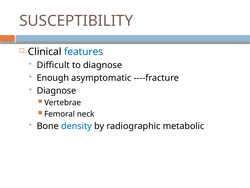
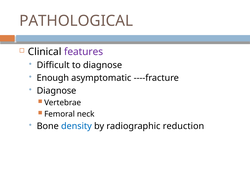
SUSCEPTIBILITY: SUSCEPTIBILITY -> PATHOLOGICAL (76, 21)
features colour: blue -> purple (84, 52)
metabolic: metabolic -> reduction (183, 126)
